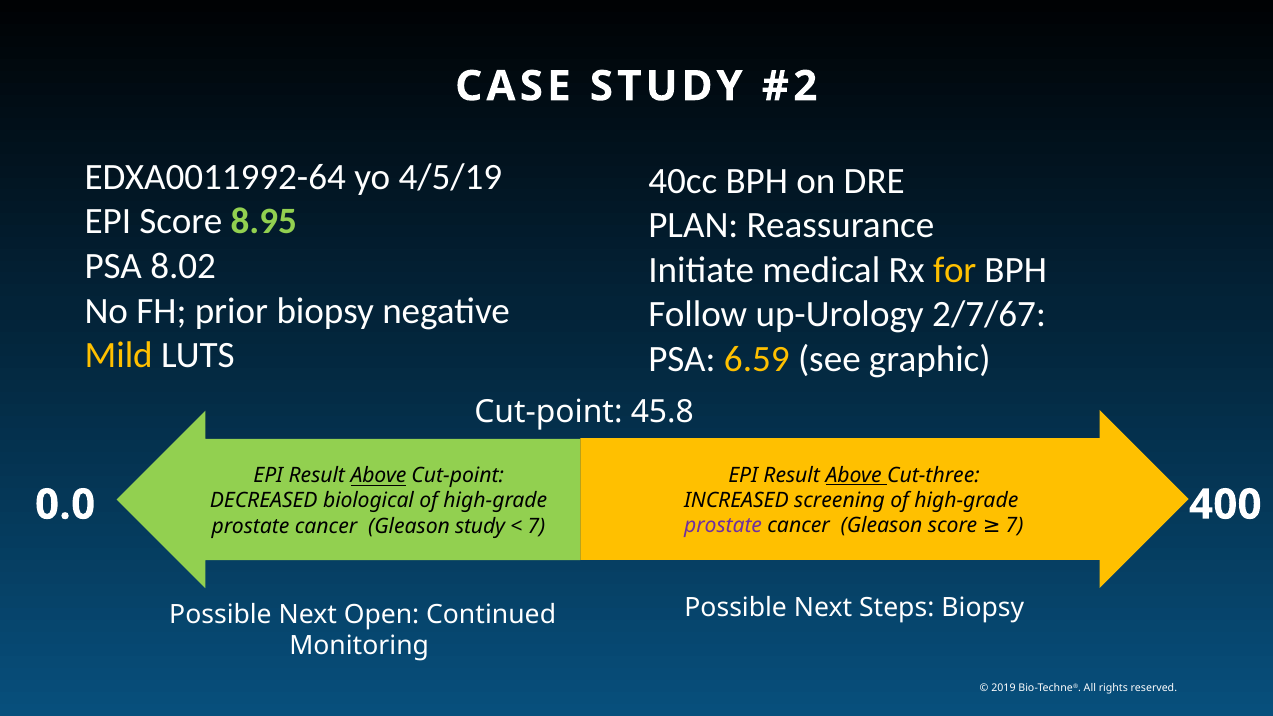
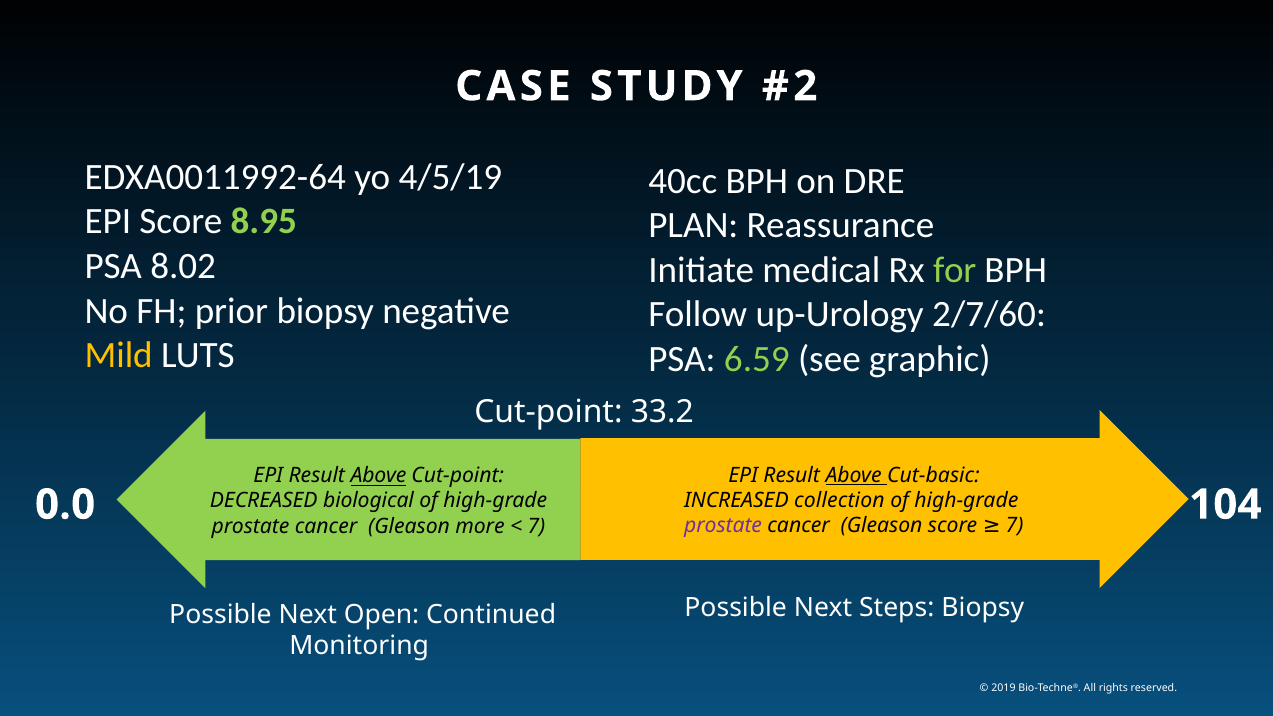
for colour: yellow -> light green (955, 270)
2/7/67: 2/7/67 -> 2/7/60 (989, 315)
6.59 colour: yellow -> light green (757, 359)
45.8: 45.8 -> 33.2 (662, 412)
Cut-three: Cut-three -> Cut-basic (933, 475)
screening: screening -> collection (839, 501)
400: 400 -> 104 (1225, 505)
Gleason study: study -> more (480, 526)
